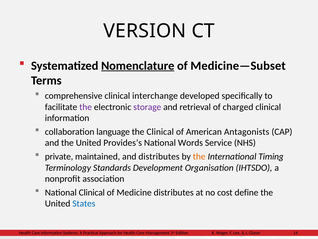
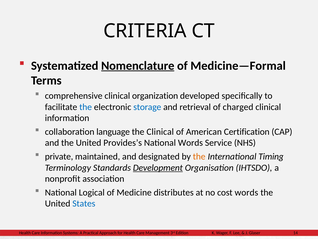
VERSION: VERSION -> CRITERIA (145, 31)
Medicine—Subset: Medicine—Subset -> Medicine—Formal (238, 66)
interchange: interchange -> organization (155, 96)
the colour: purple -> blue (86, 107)
storage colour: purple -> blue (147, 107)
Antagonists: Antagonists -> Certification (247, 132)
and distributes: distributes -> designated (159, 156)
Development underline: none -> present (158, 167)
National Clinical: Clinical -> Logical (92, 192)
cost define: define -> words (246, 192)
